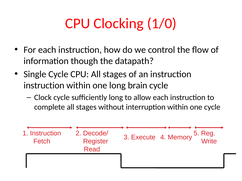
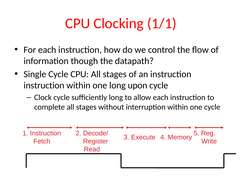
1/0: 1/0 -> 1/1 (162, 23)
brain: brain -> upon (138, 86)
